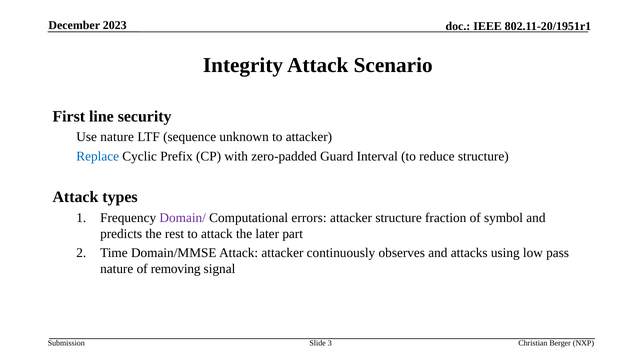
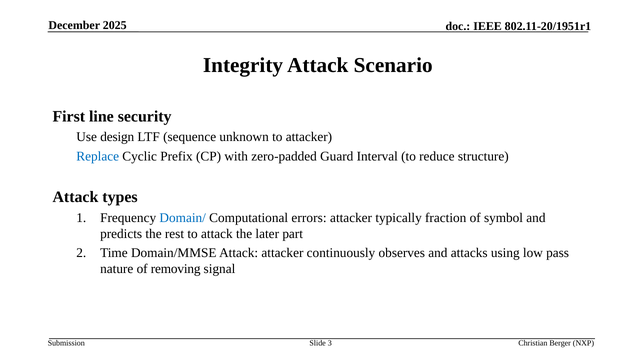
2023: 2023 -> 2025 (115, 25)
Use nature: nature -> design (117, 137)
Domain/ colour: purple -> blue (183, 218)
attacker structure: structure -> typically (399, 218)
